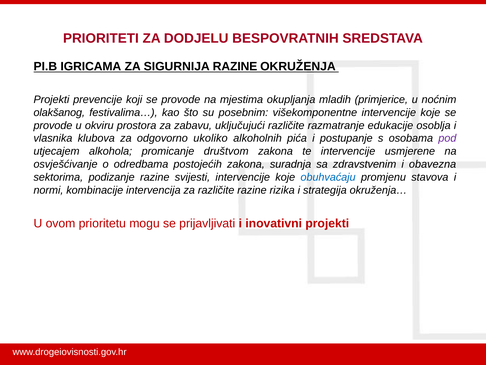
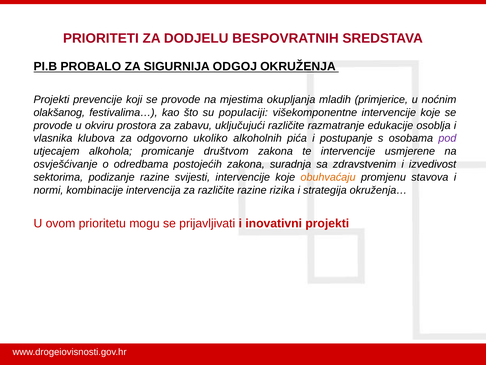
IGRICAMA: IGRICAMA -> PROBALO (91, 67)
SIGURNIJA RAZINE: RAZINE -> ODGOJ (235, 67)
posebnim: posebnim -> populaciji (243, 112)
obavezna: obavezna -> izvedivost (433, 164)
obuhvaćaju colour: blue -> orange (328, 177)
